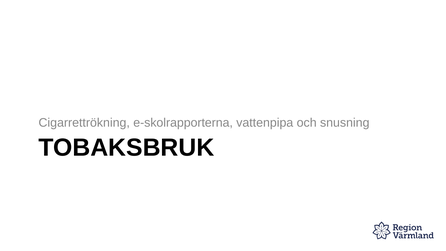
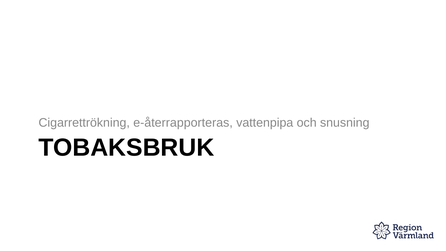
e-skolrapporterna: e-skolrapporterna -> e-återrapporteras (183, 123)
